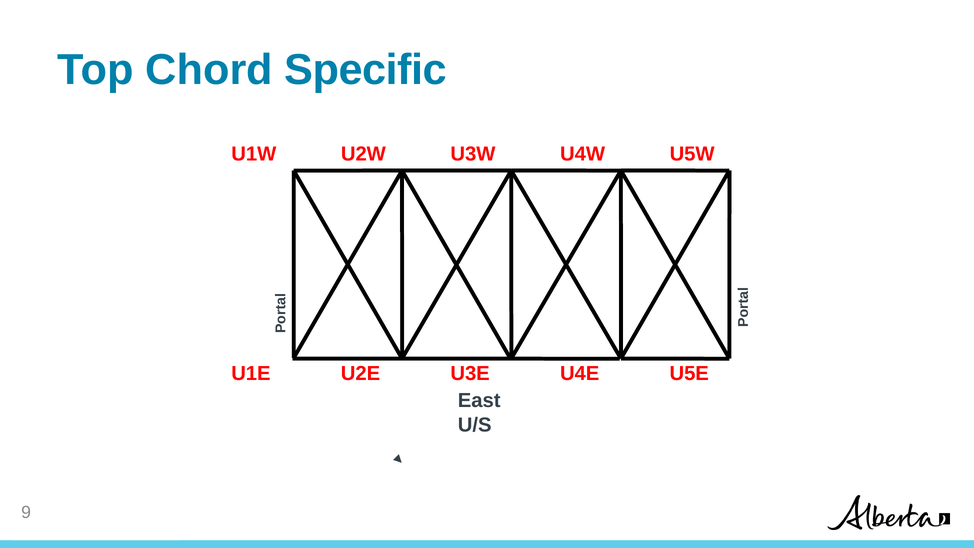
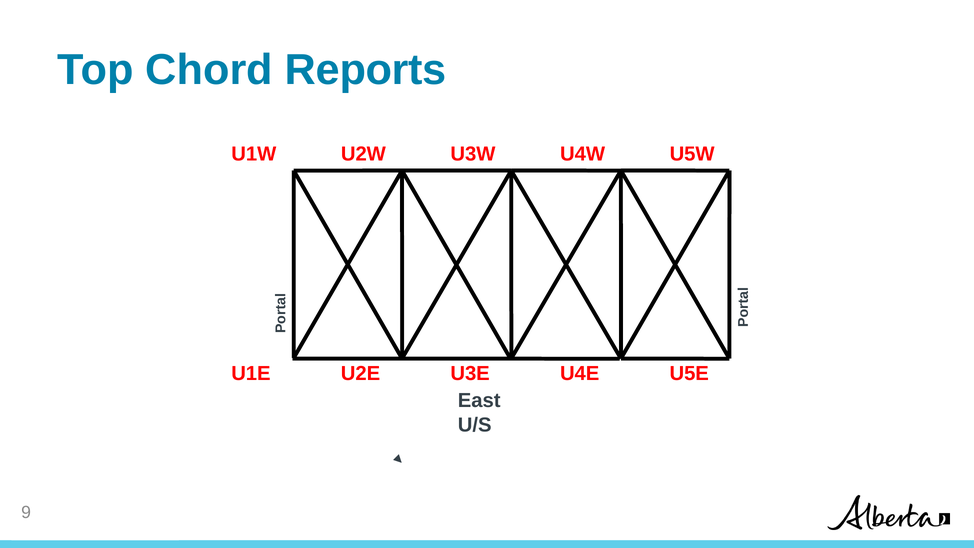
Specific: Specific -> Reports (366, 70)
